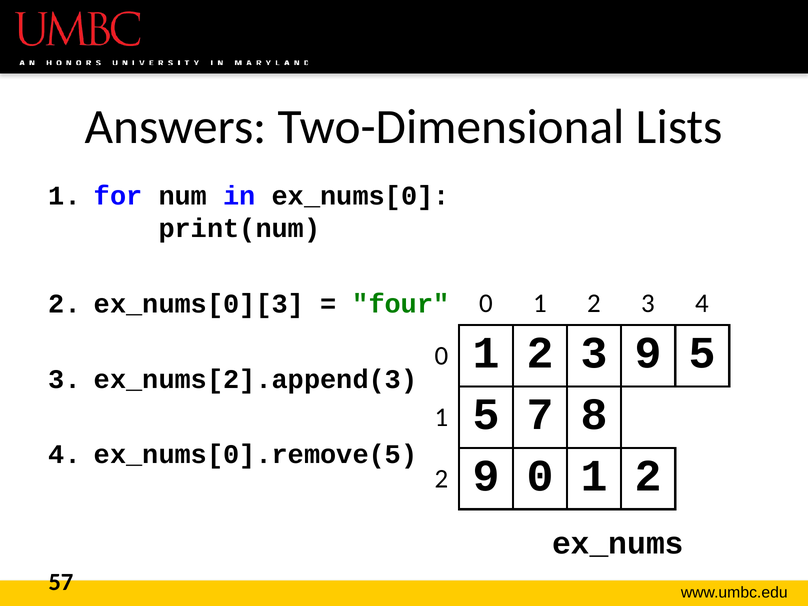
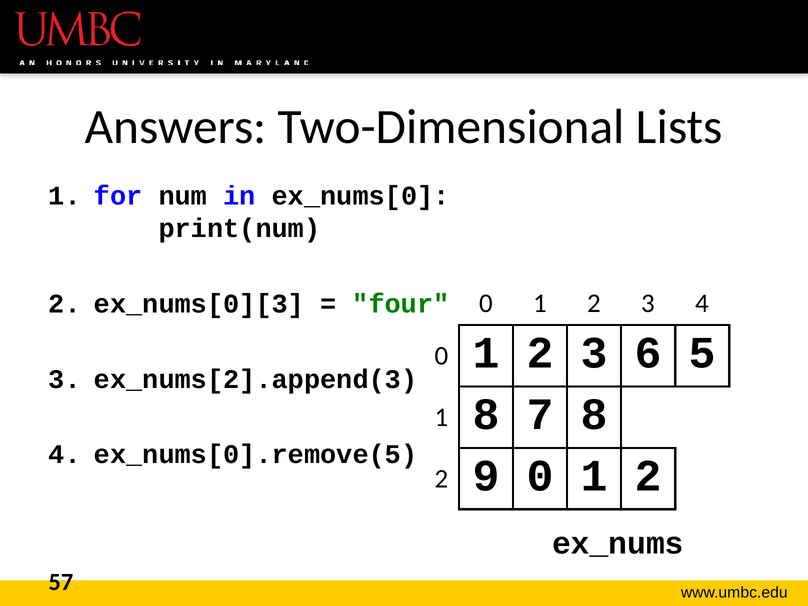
3 9: 9 -> 6 (648, 353)
1 5: 5 -> 8 (486, 414)
